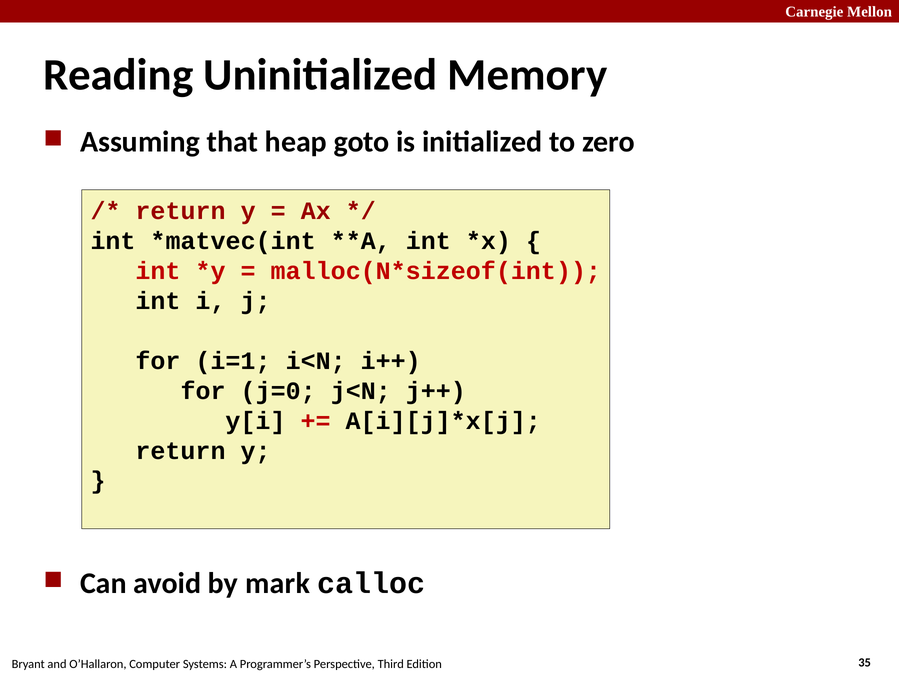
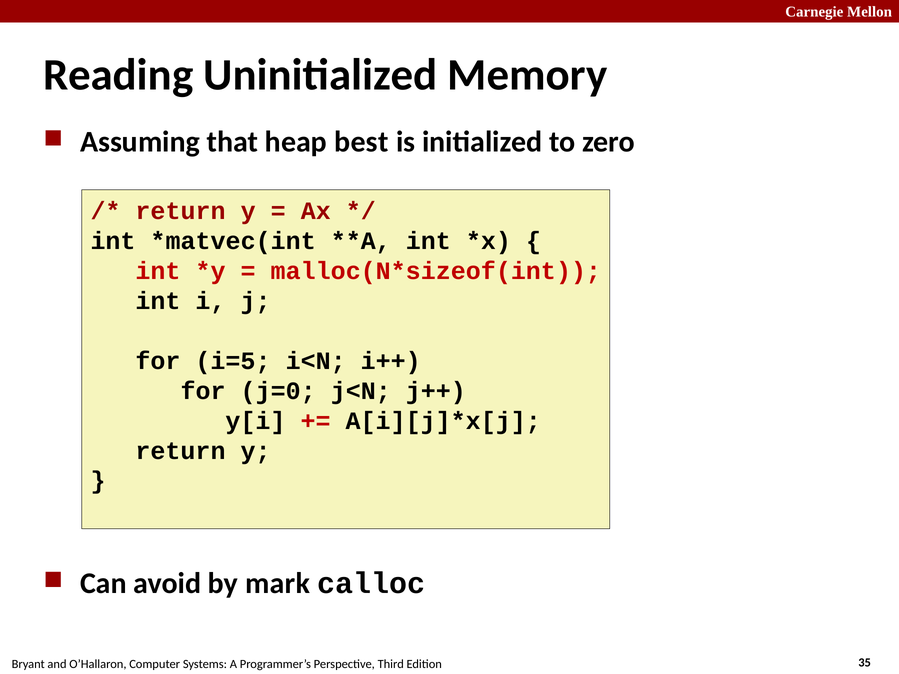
goto: goto -> best (361, 142)
i=1: i=1 -> i=5 (233, 361)
